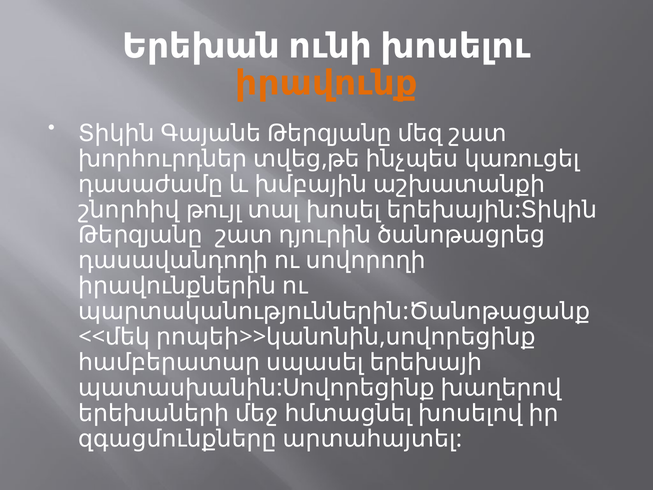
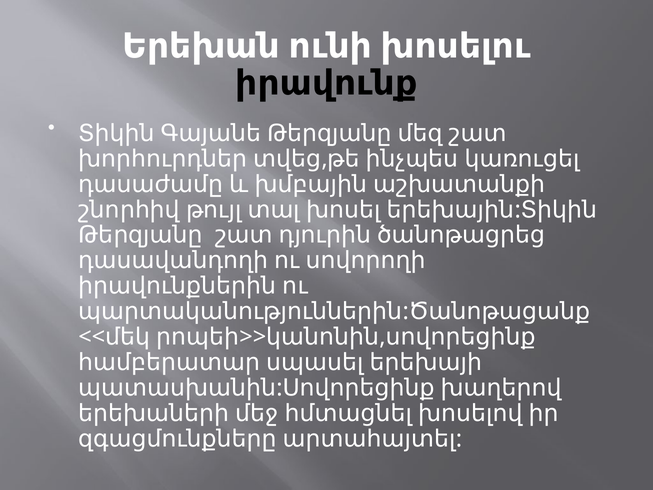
իրավունք colour: orange -> black (326, 84)
